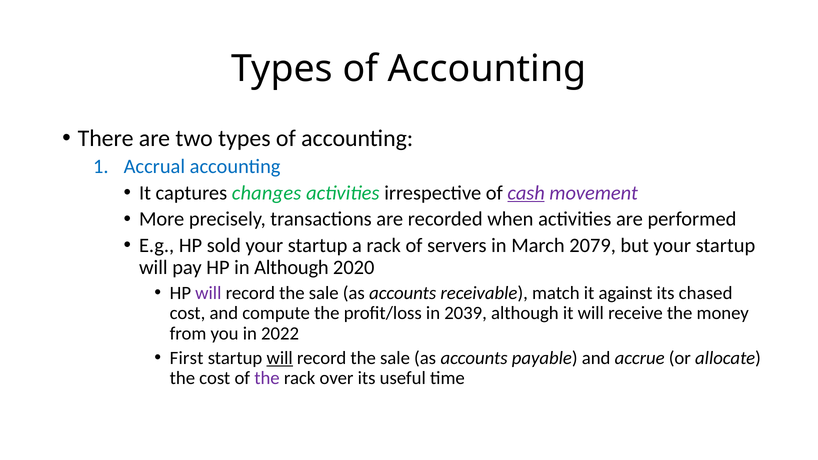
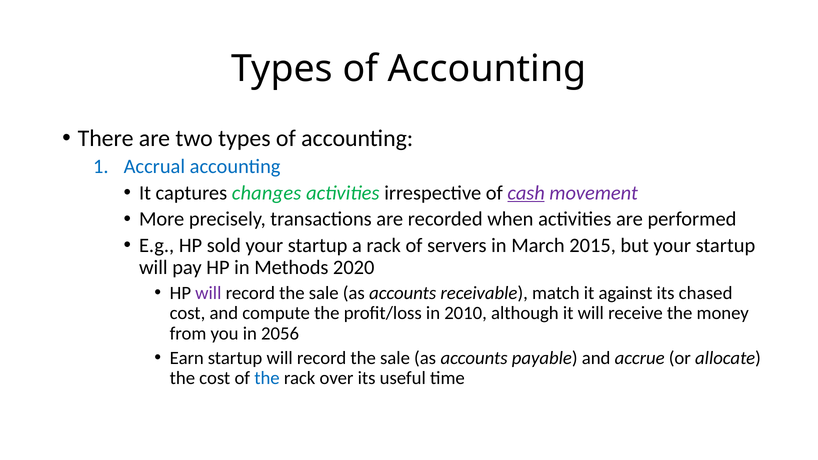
2079: 2079 -> 2015 (593, 245)
in Although: Although -> Methods (291, 268)
2039: 2039 -> 2010 (466, 313)
2022: 2022 -> 2056 (280, 333)
First: First -> Earn (187, 358)
will underline: present -> none (280, 358)
the colour: purple -> blue (267, 378)
